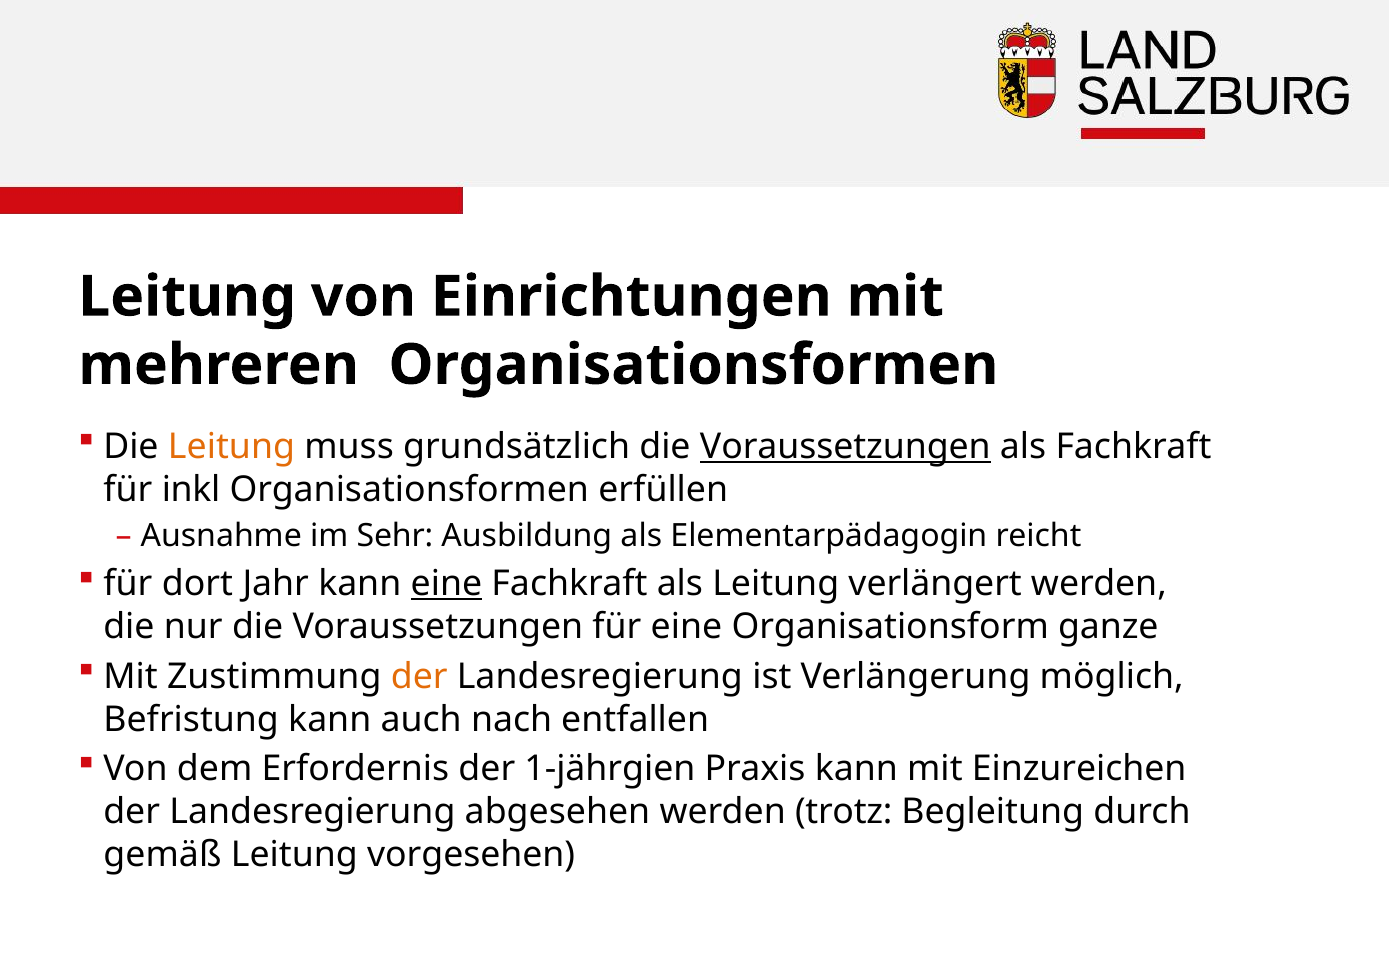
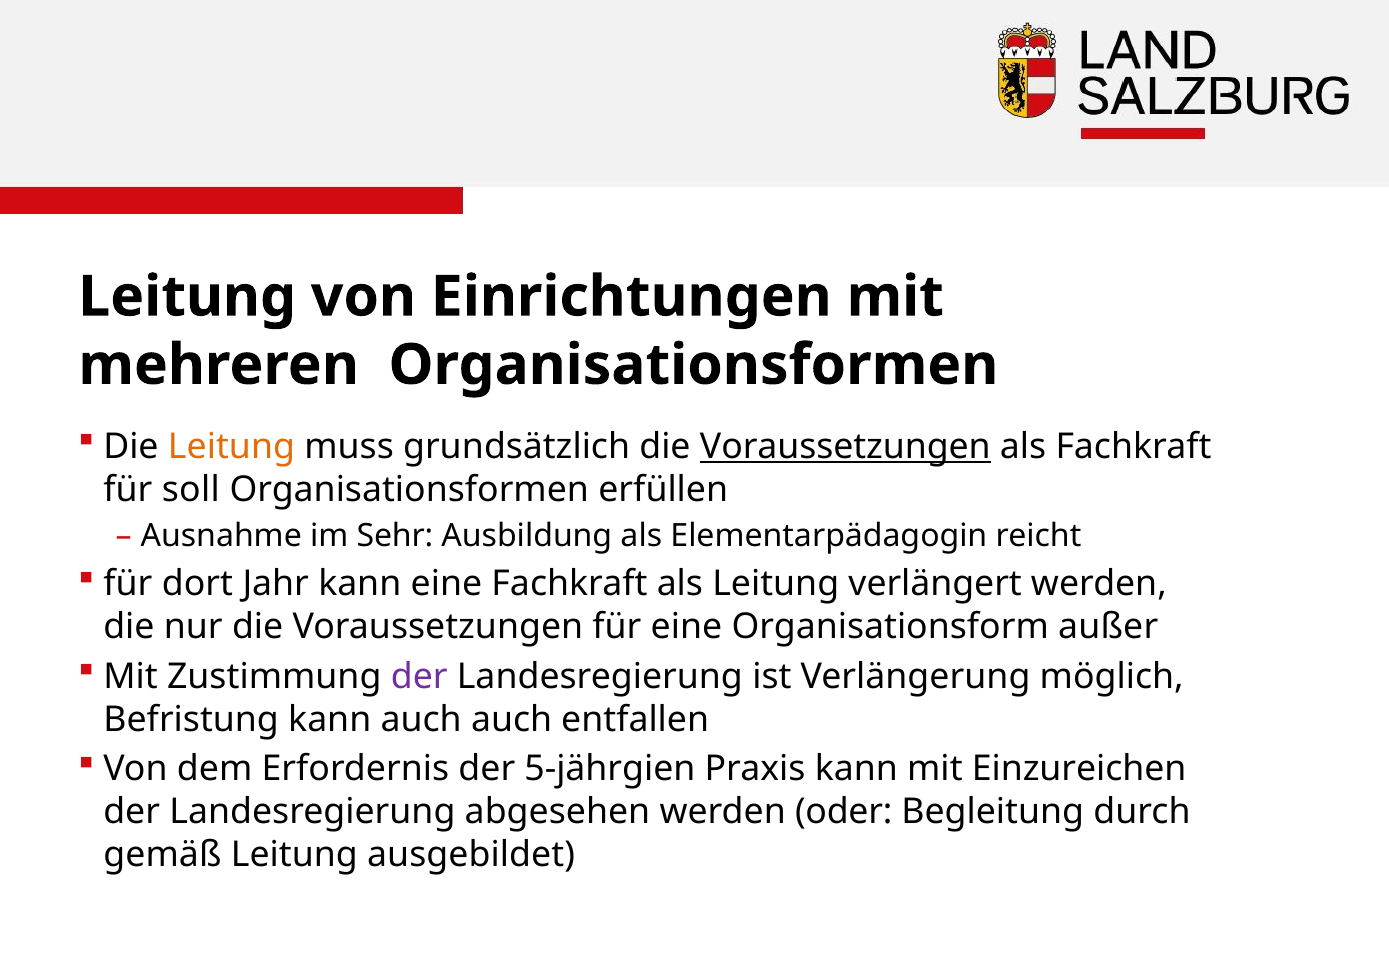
inkl: inkl -> soll (191, 490)
eine underline: present -> none (446, 584)
ganze: ganze -> außer (1108, 627)
der colour: orange -> purple (419, 677)
auch nach: nach -> auch (512, 720)
1-jährgien: 1-jährgien -> 5-jährgien (610, 770)
trotz: trotz -> oder (844, 812)
vorgesehen: vorgesehen -> ausgebildet (471, 855)
